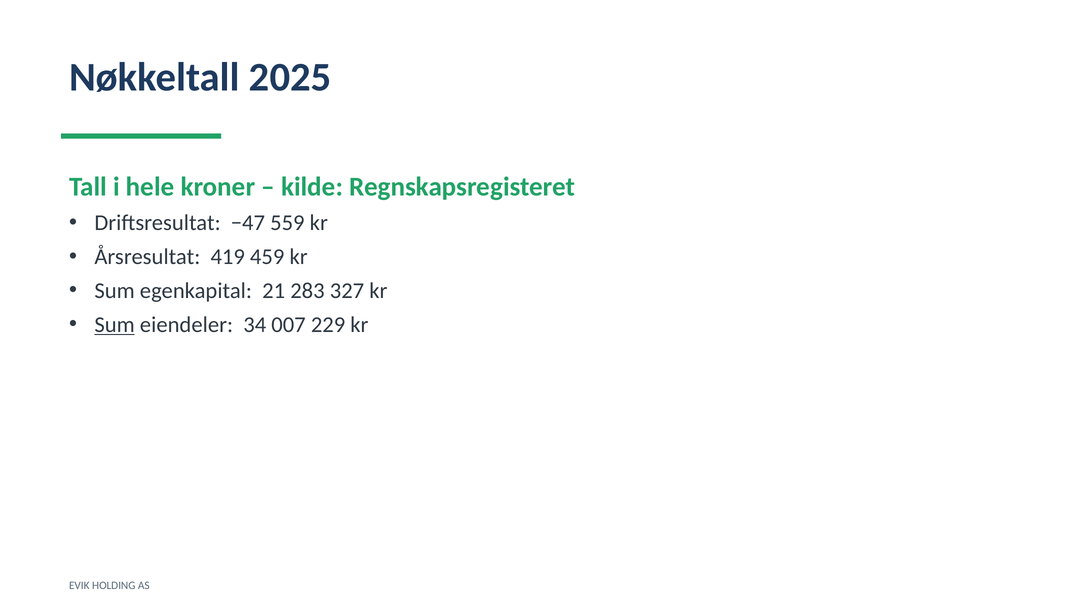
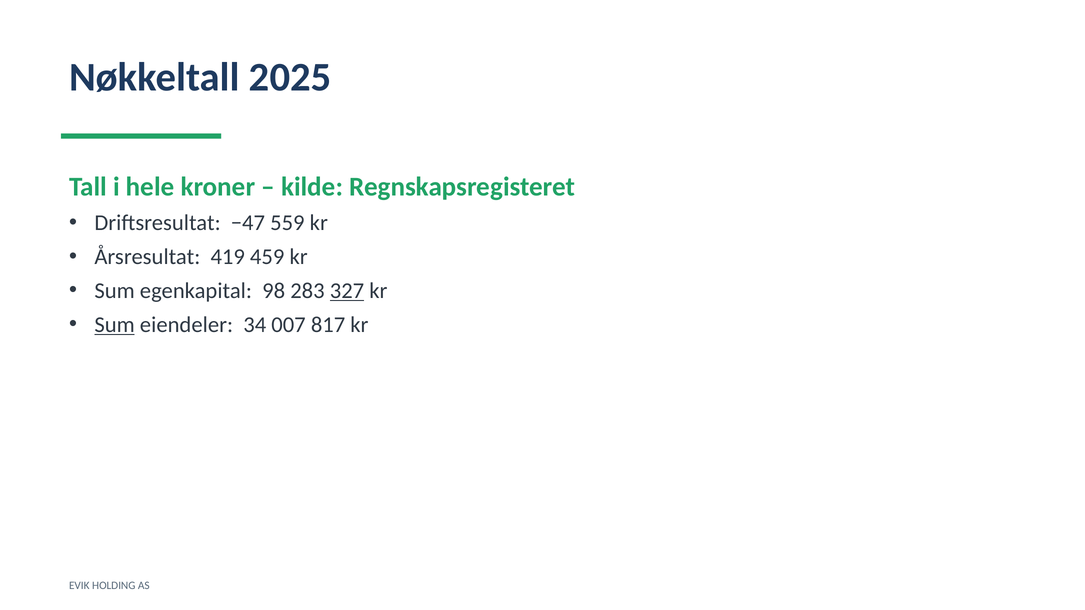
21: 21 -> 98 (274, 291)
327 underline: none -> present (347, 291)
229: 229 -> 817 (328, 325)
